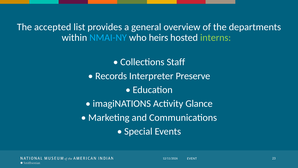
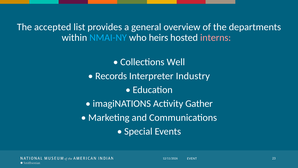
interns colour: light green -> pink (216, 38)
Staff: Staff -> Well (176, 62)
Preserve: Preserve -> Industry (193, 76)
Glance: Glance -> Gather (199, 103)
